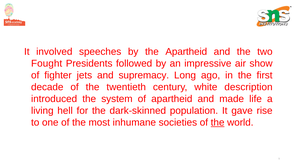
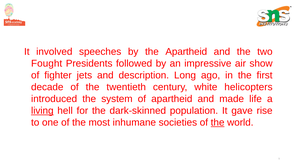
supremacy: supremacy -> description (144, 75)
description: description -> helicopters (248, 87)
living underline: none -> present (42, 111)
